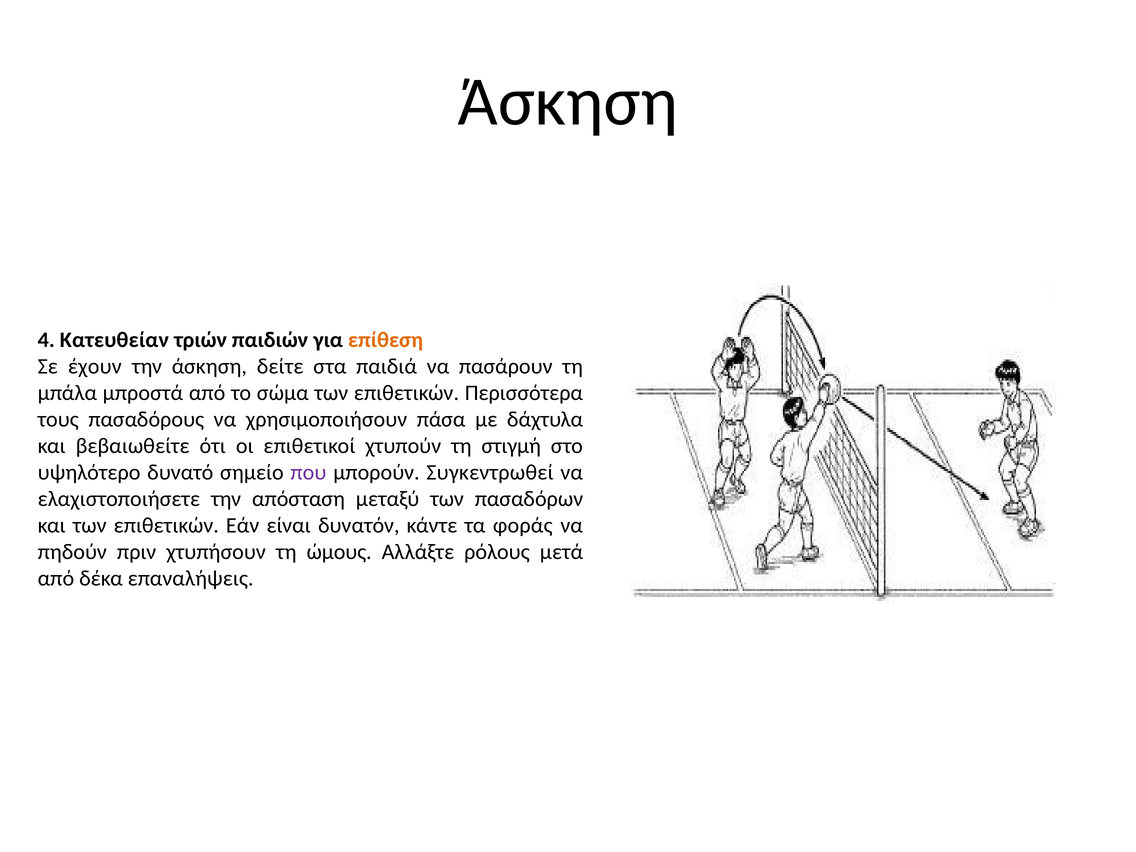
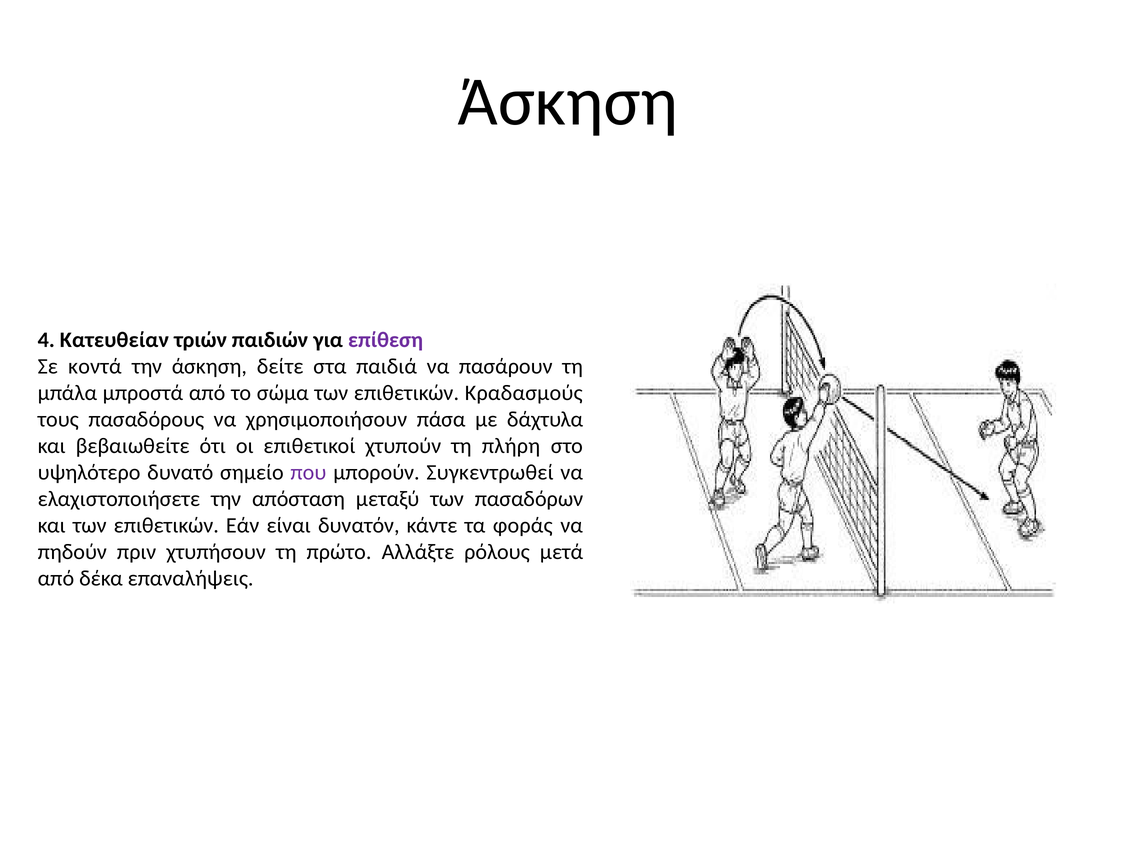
επίθεση colour: orange -> purple (386, 340)
έχουν: έχουν -> κοντά (95, 366)
Περισσότερα: Περισσότερα -> Κραδασµούς (524, 393)
στιγμή: στιγμή -> πλήρη (511, 446)
ώµους: ώµους -> πρώτο (339, 552)
